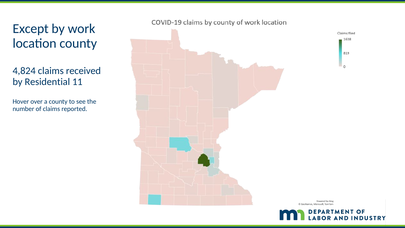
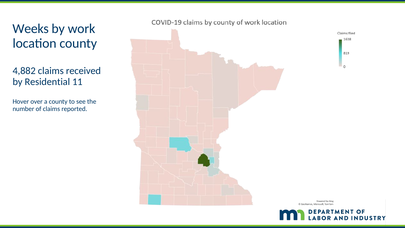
Except: Except -> Weeks (31, 29)
4,824: 4,824 -> 4,882 (24, 71)
